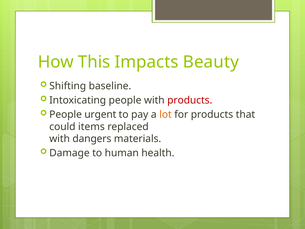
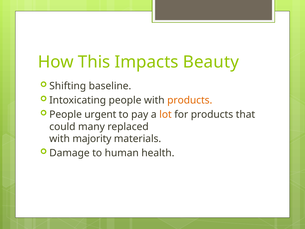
products colour: red -> orange (190, 100)
items: items -> many (91, 127)
dangers: dangers -> majority (92, 139)
